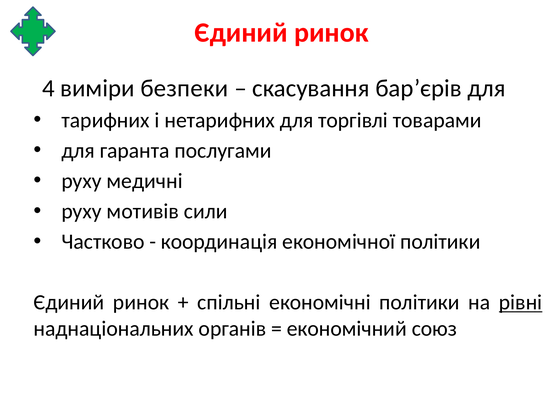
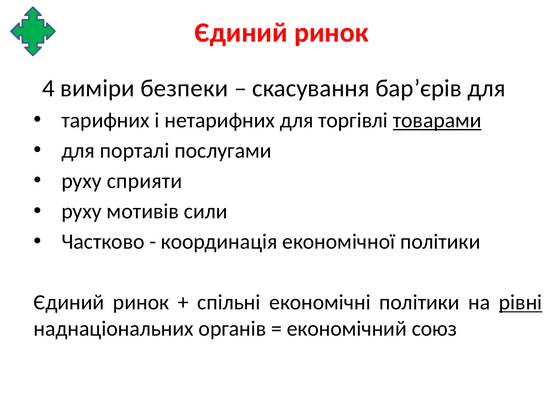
товарами underline: none -> present (437, 120)
гаранта: гаранта -> порталі (135, 151)
медичні: медичні -> сприяти (145, 181)
